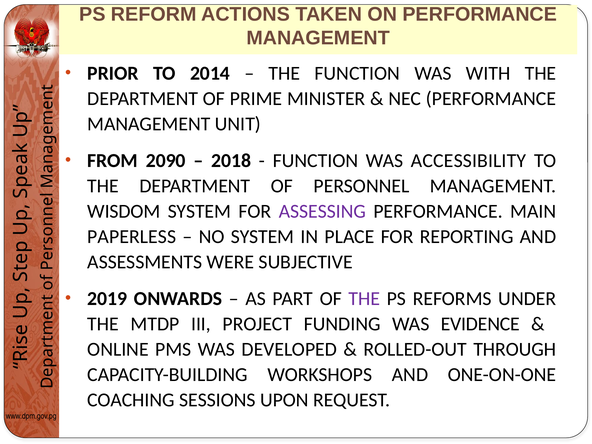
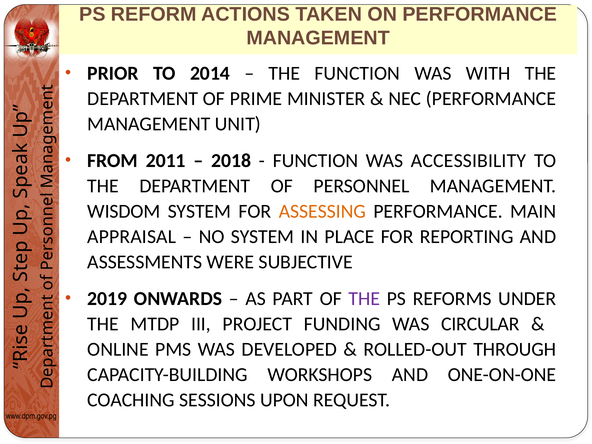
2090: 2090 -> 2011 (166, 161)
ASSESSING colour: purple -> orange (322, 211)
PAPERLESS: PAPERLESS -> APPRAISAL (132, 237)
EVIDENCE: EVIDENCE -> CIRCULAR (480, 324)
